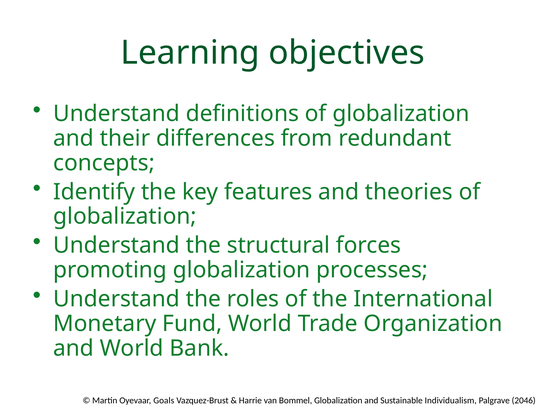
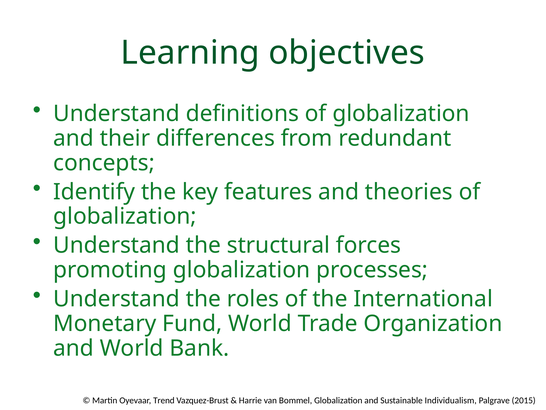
Goals: Goals -> Trend (164, 400)
2046: 2046 -> 2015 (524, 400)
